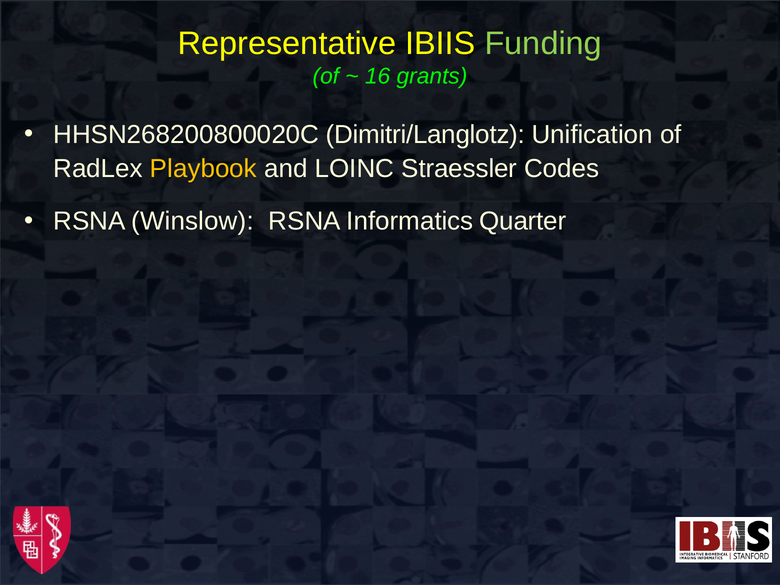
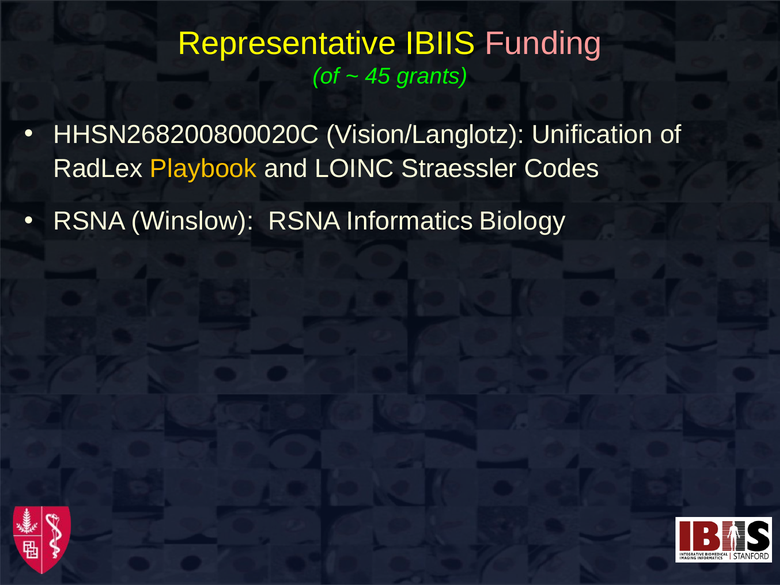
Funding colour: light green -> pink (543, 44)
16: 16 -> 45 (378, 76)
Dimitri/Langlotz: Dimitri/Langlotz -> Vision/Langlotz (425, 135)
Quarter: Quarter -> Biology (523, 221)
